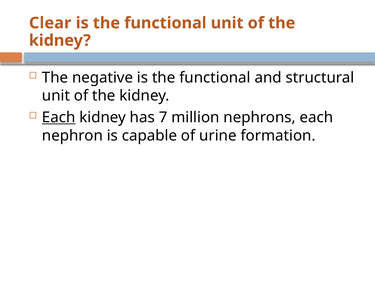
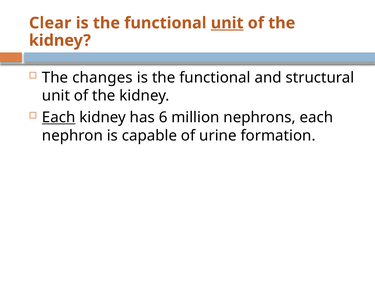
unit underline: none -> present (227, 23)
negative: negative -> changes (103, 78)
7: 7 -> 6 (163, 118)
